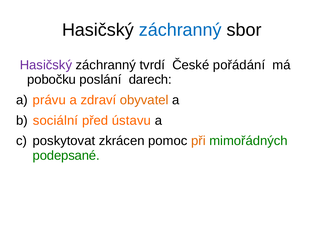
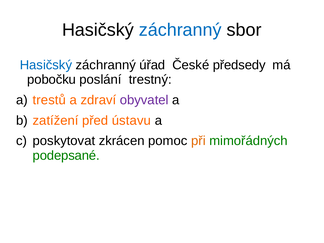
Hasičský colour: purple -> blue (46, 65)
tvrdí: tvrdí -> úřad (152, 65)
pořádání: pořádání -> předsedy (239, 65)
darech: darech -> trestný (150, 80)
právu: právu -> trestů (49, 100)
obyvatel colour: orange -> purple (144, 100)
sociální: sociální -> zatížení (56, 120)
